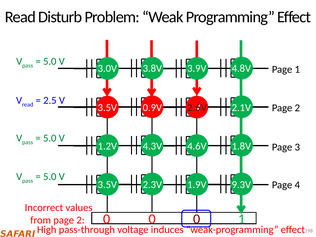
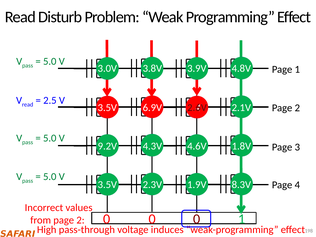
0.9V: 0.9V -> 6.9V (152, 108)
1.2V: 1.2V -> 9.2V (107, 146)
9.3V: 9.3V -> 8.3V (241, 185)
